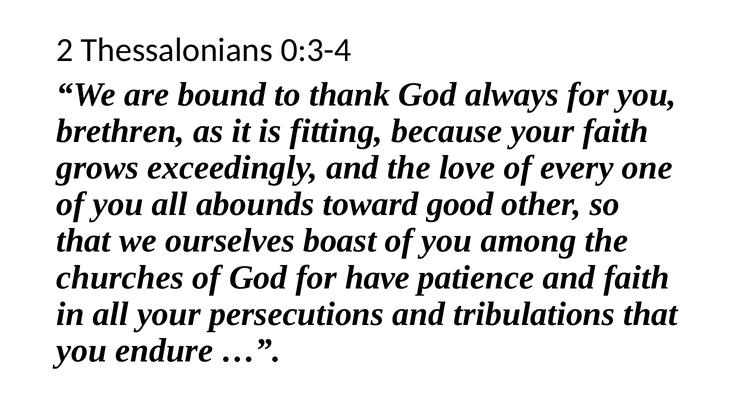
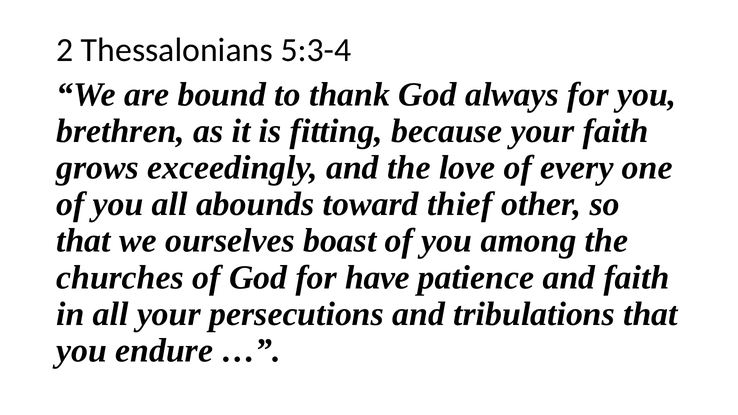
0:3-4: 0:3-4 -> 5:3-4 (316, 50)
good: good -> thief (460, 204)
